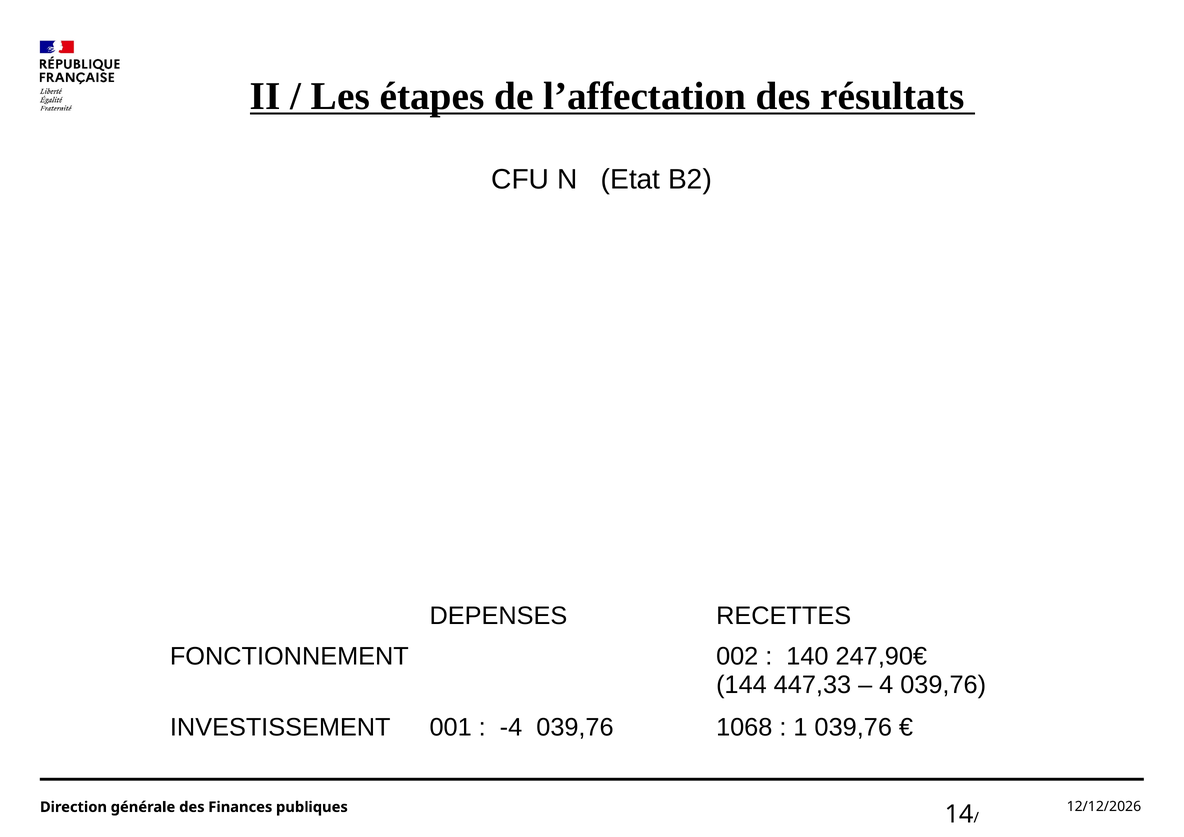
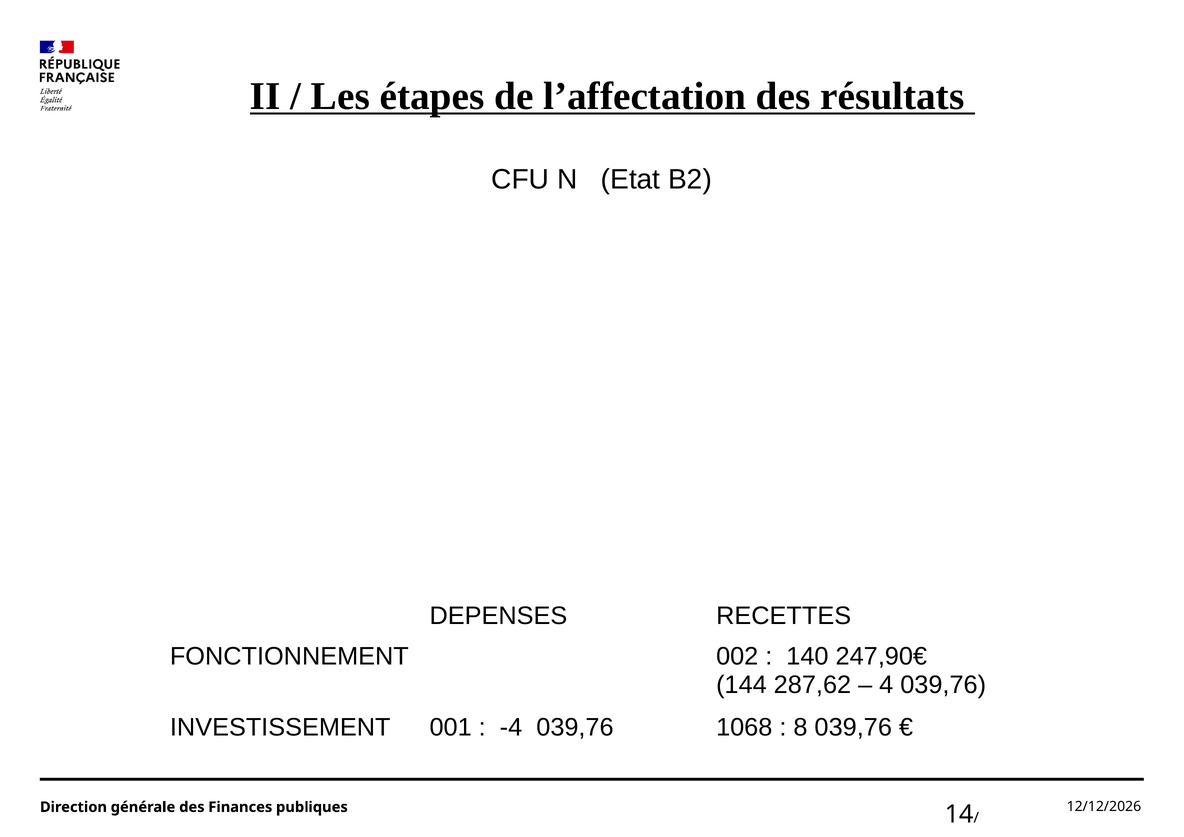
447,33: 447,33 -> 287,62 (812, 685)
1: 1 -> 8 (800, 728)
